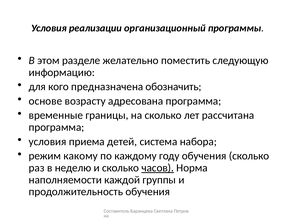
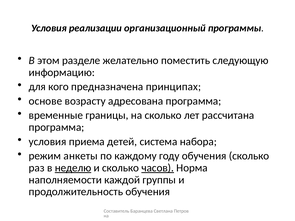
обозначить: обозначить -> принципах (173, 87)
какому: какому -> анкеты (81, 156)
неделю underline: none -> present (73, 168)
